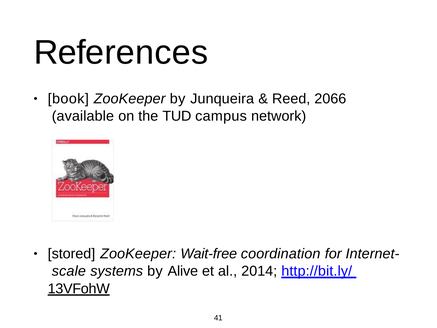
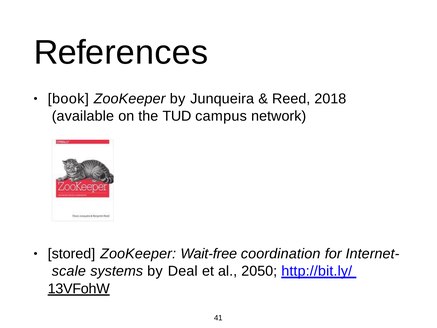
2066: 2066 -> 2018 (330, 99)
Alive: Alive -> Deal (183, 271)
2014: 2014 -> 2050 (259, 271)
